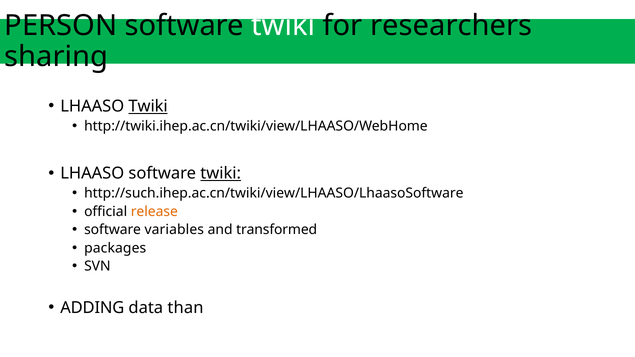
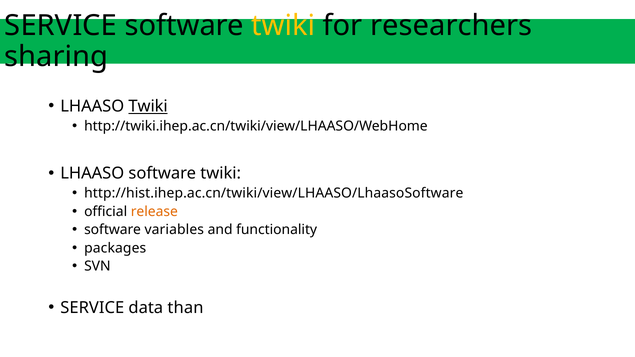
PERSON: PERSON -> SERVICE (61, 25)
twiki colour: white -> yellow (283, 25)
twiki underline: present -> none (221, 174)
http://such.ihep.ac.cn/twiki/view/LHAASO/LhaasoSoftware: http://such.ihep.ac.cn/twiki/view/LHAASO/LhaasoSoftware -> http://hist.ihep.ac.cn/twiki/view/LHAASO/LhaasoSoftware (274, 193)
transformed: transformed -> functionality (277, 230)
ADDING: ADDING -> SERVICE (92, 308)
